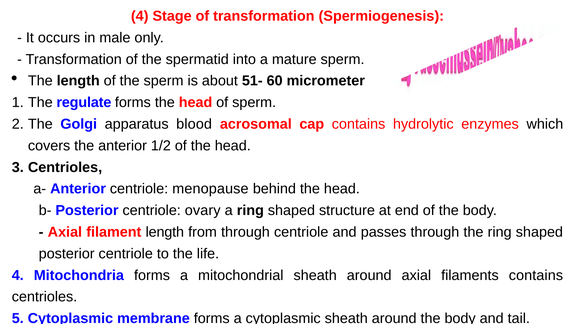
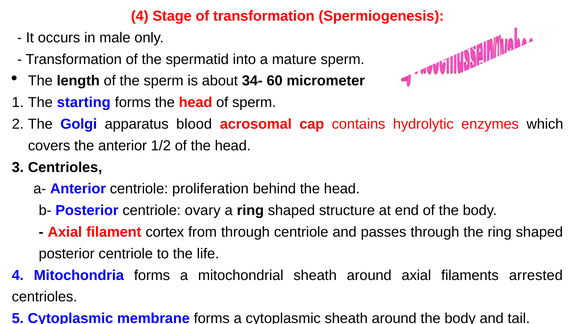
51-: 51- -> 34- (252, 81)
regulate: regulate -> starting (84, 102)
menopause: menopause -> proliferation (210, 189)
filament length: length -> cortex (165, 232)
filaments contains: contains -> arrested (536, 275)
